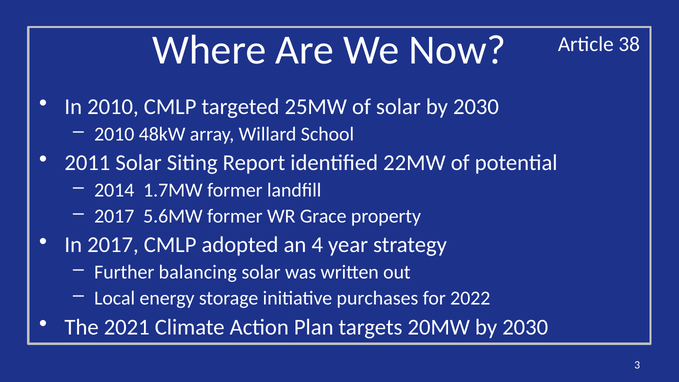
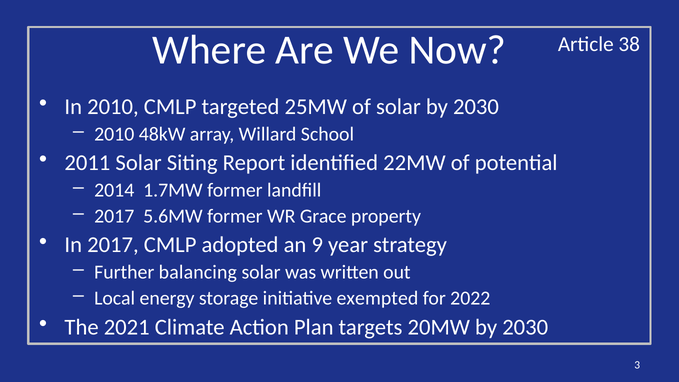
4: 4 -> 9 (317, 245)
purchases: purchases -> exempted (377, 298)
